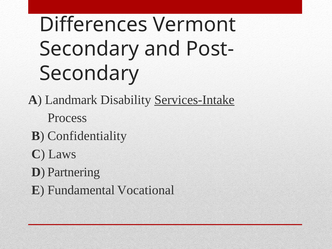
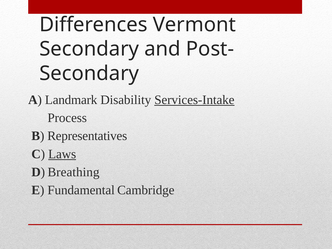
Confidentiality: Confidentiality -> Representatives (87, 136)
Laws underline: none -> present (62, 154)
Partnering: Partnering -> Breathing (74, 172)
Vocational: Vocational -> Cambridge (146, 190)
